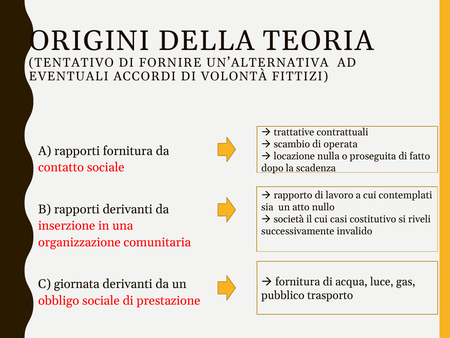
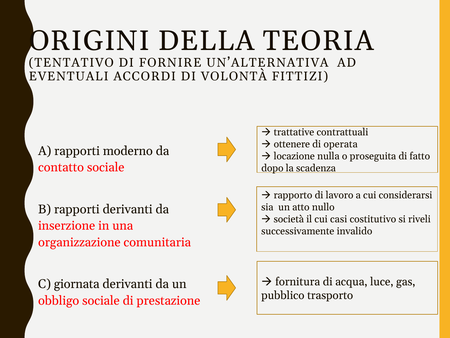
scambio: scambio -> ottenere (292, 144)
rapporti fornitura: fornitura -> moderno (128, 151)
contemplati: contemplati -> considerarsi (406, 195)
